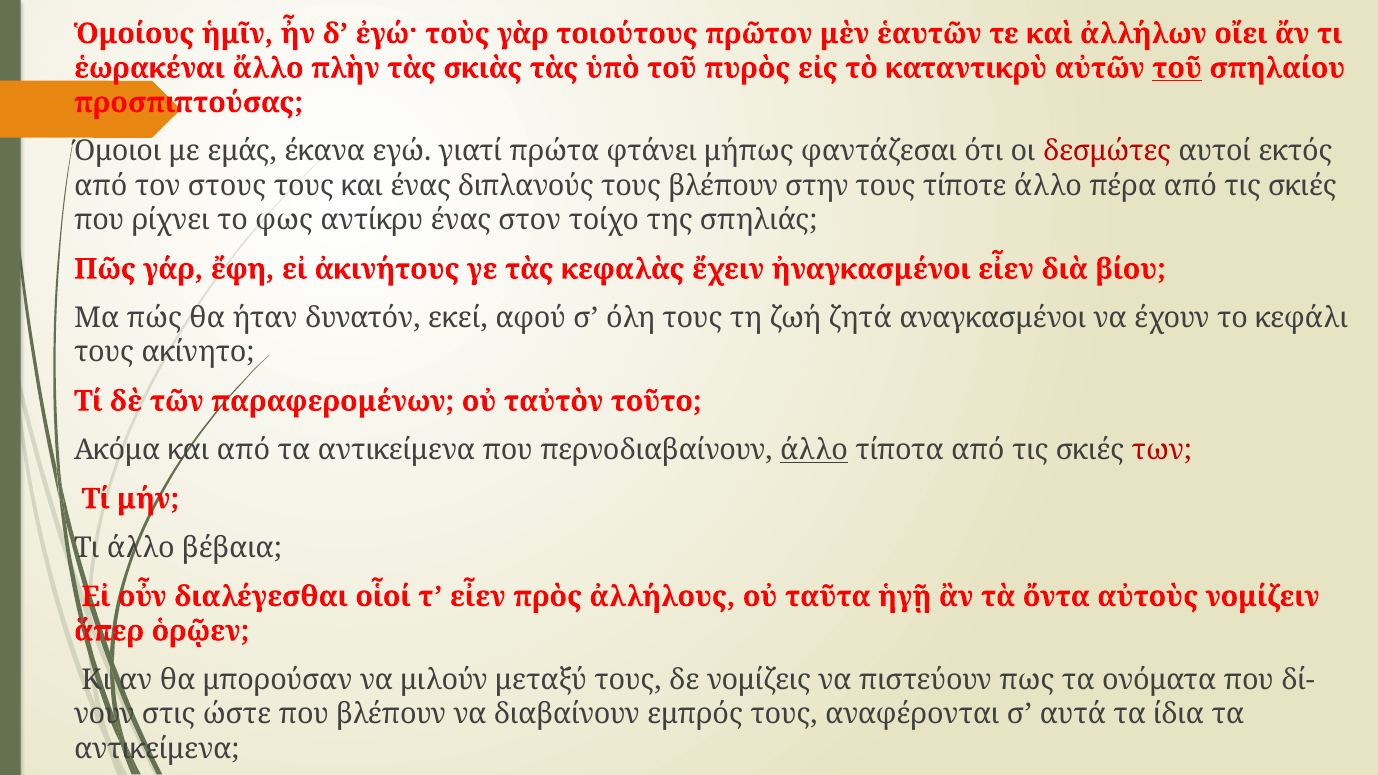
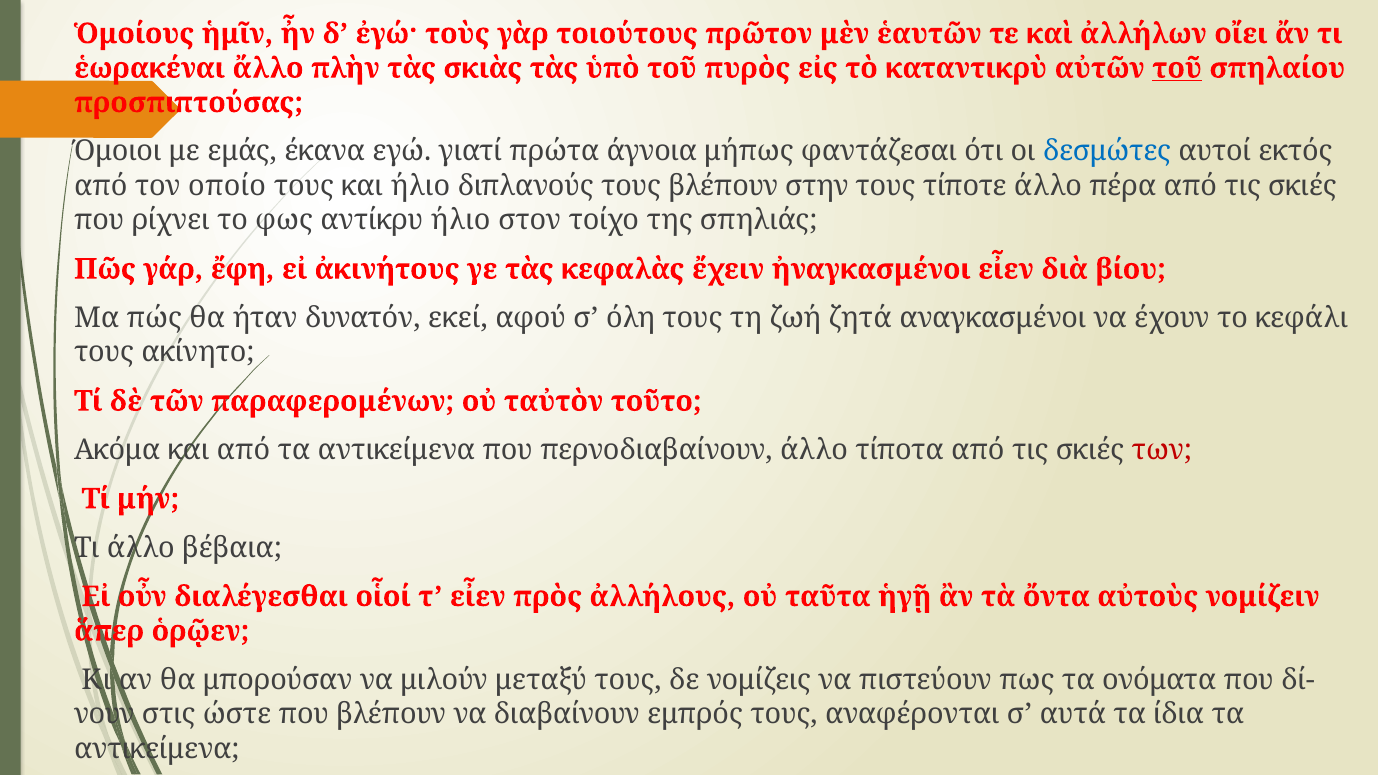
φτάνει: φτάνει -> άγνοια (652, 151)
δεσμώτες colour: red -> blue (1107, 151)
στους: στους -> οποίο (227, 186)
και ένας: ένας -> ήλιο (420, 186)
αντίκρυ ένας: ένας -> ήλιο (461, 220)
άλλο underline: present -> none (814, 450)
